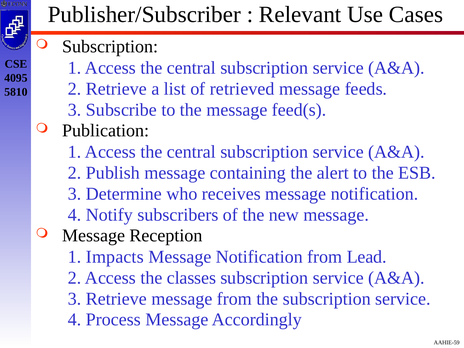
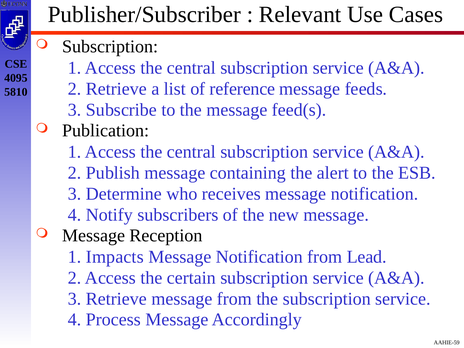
retrieved: retrieved -> reference (242, 89)
classes: classes -> certain (191, 278)
